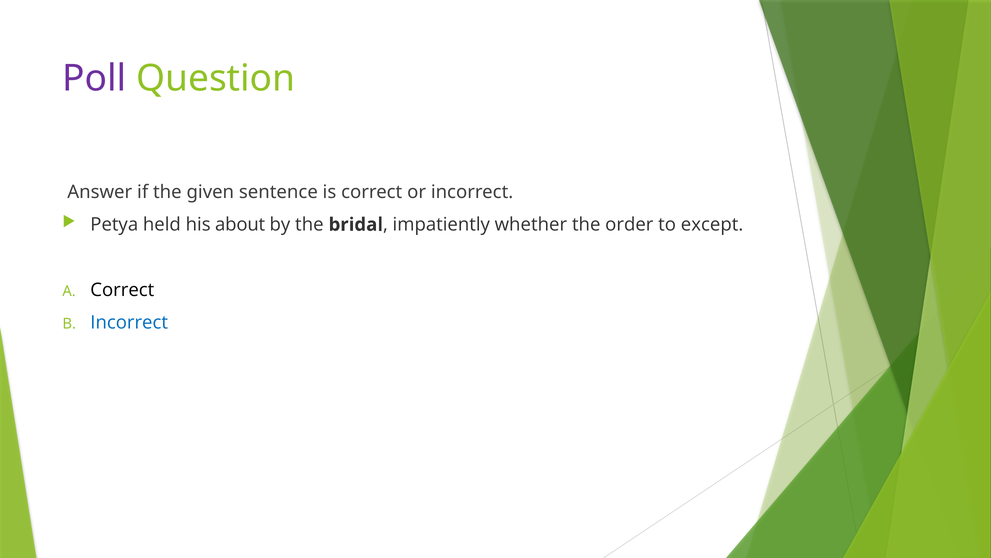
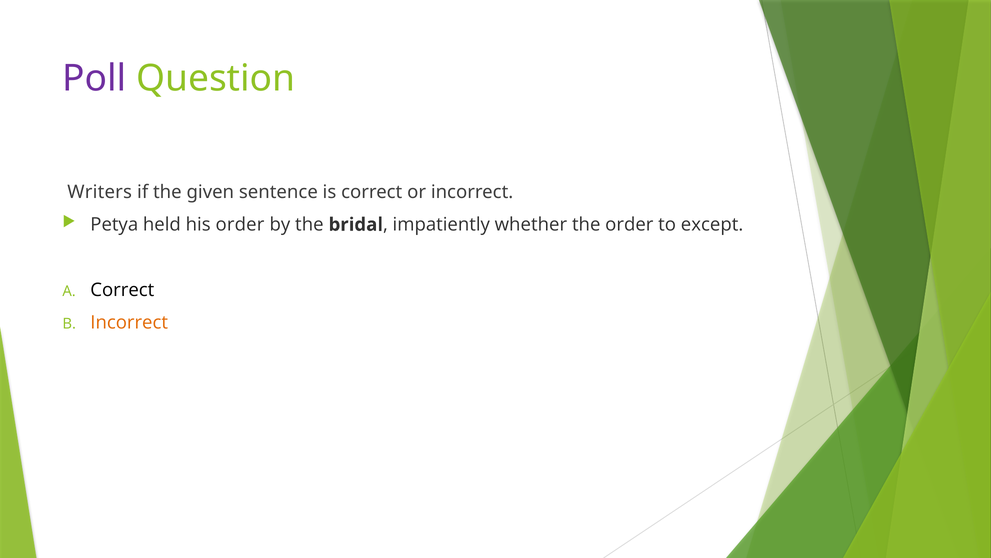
Answer: Answer -> Writers (100, 192)
his about: about -> order (240, 224)
Incorrect colour: blue -> orange (129, 322)
